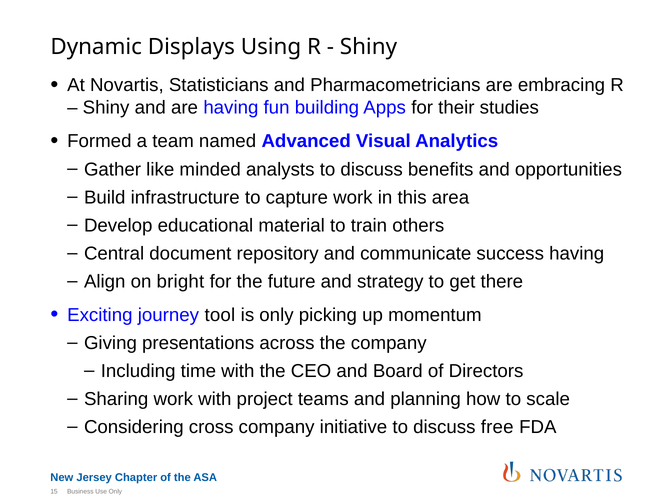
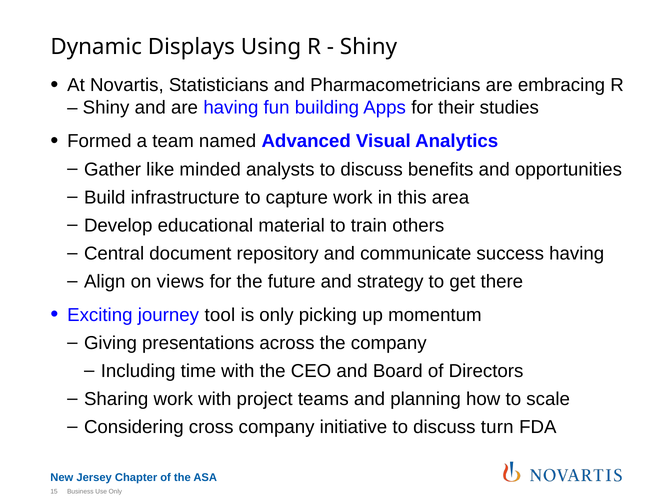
bright: bright -> views (180, 281)
free: free -> turn (497, 427)
